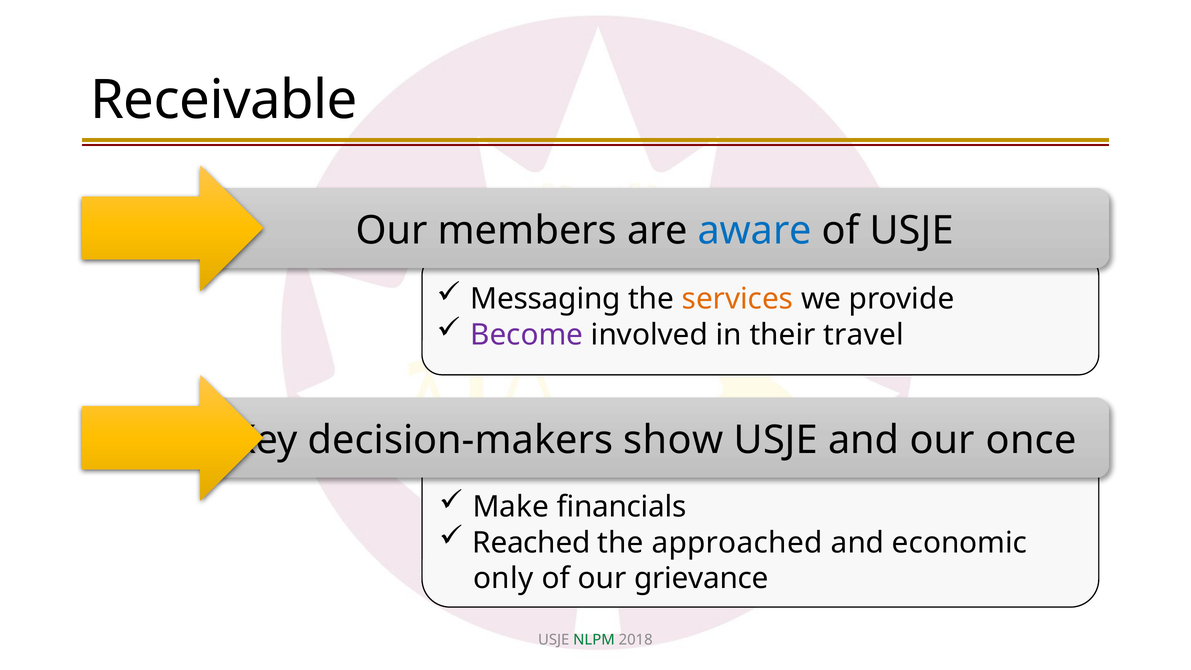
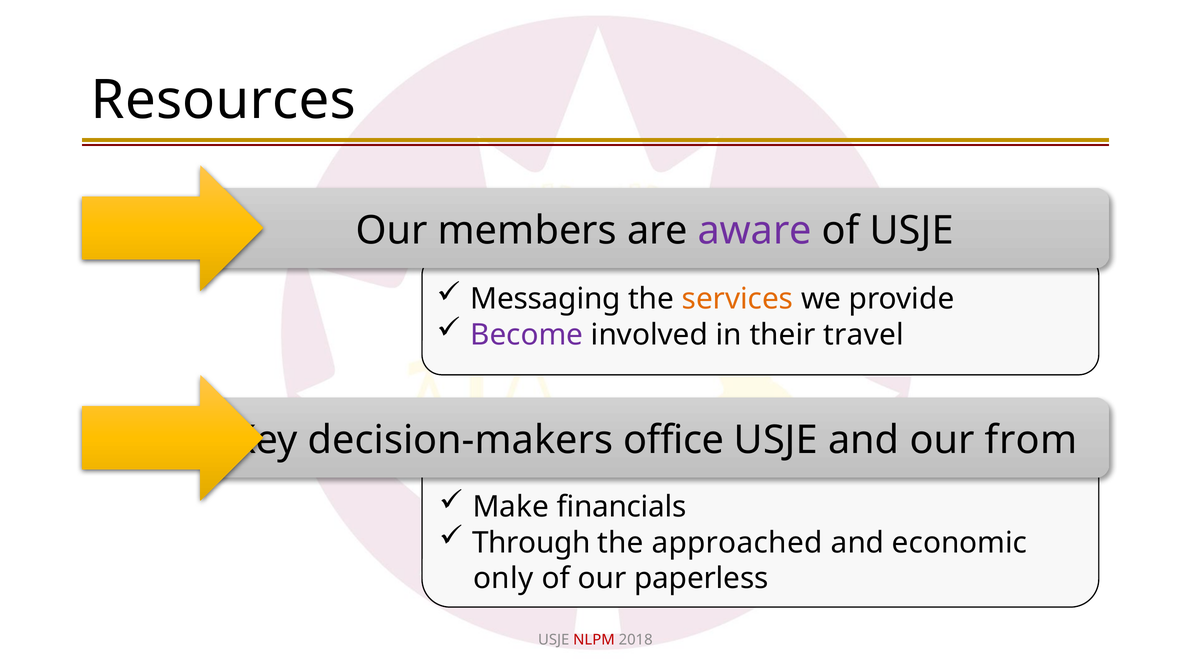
Receivable: Receivable -> Resources (223, 100)
aware colour: blue -> purple (755, 231)
show: show -> office (674, 440)
once: once -> from (1031, 440)
Reached: Reached -> Through (531, 543)
grievance: grievance -> paperless (701, 579)
NLPM colour: green -> red (594, 640)
